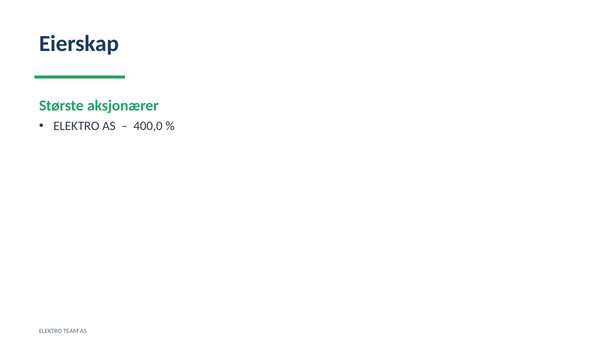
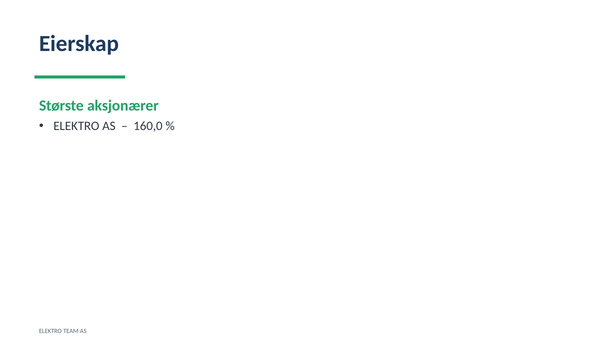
400,0: 400,0 -> 160,0 (148, 126)
